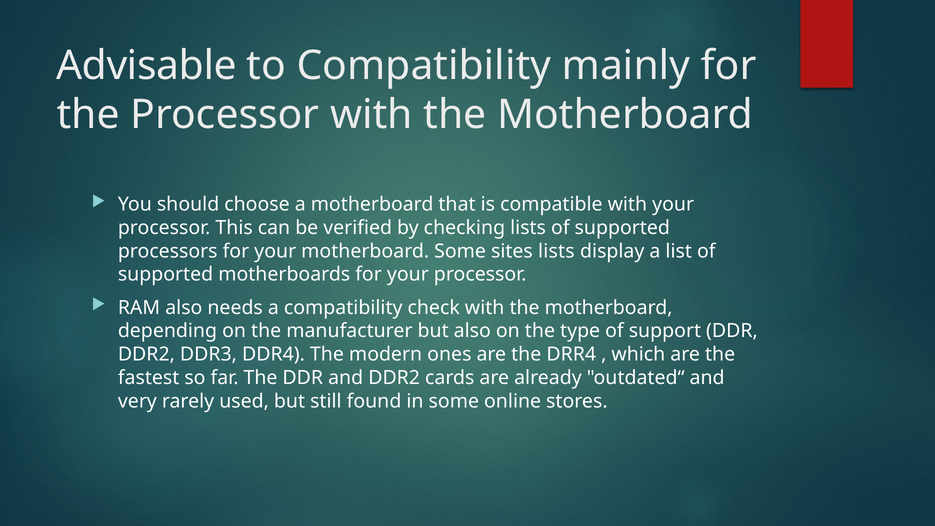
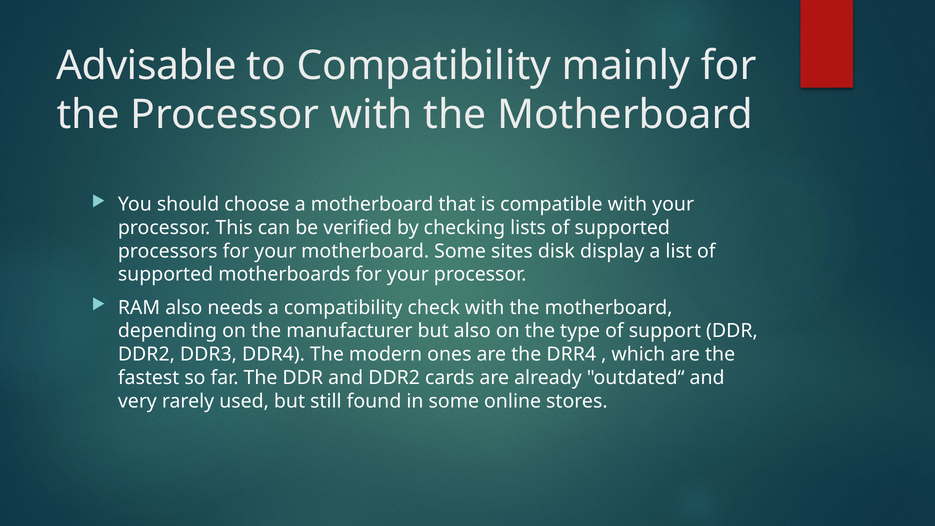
sites lists: lists -> disk (556, 251)
